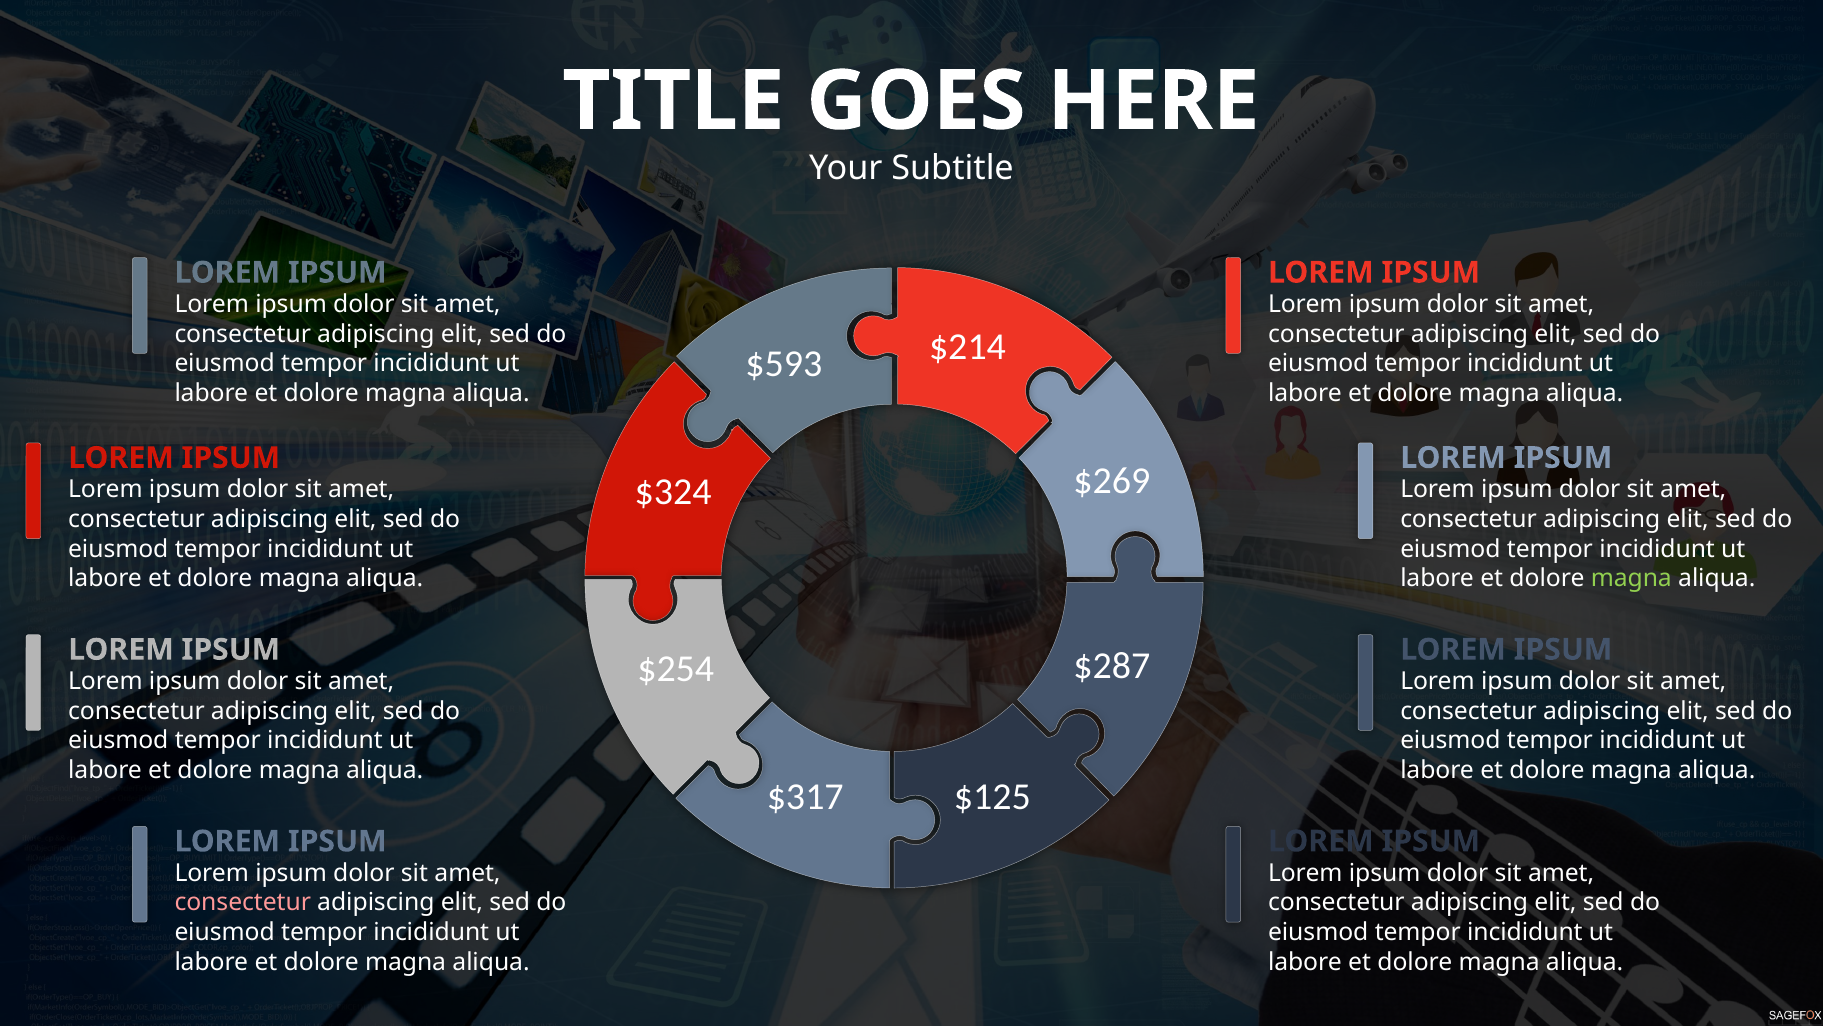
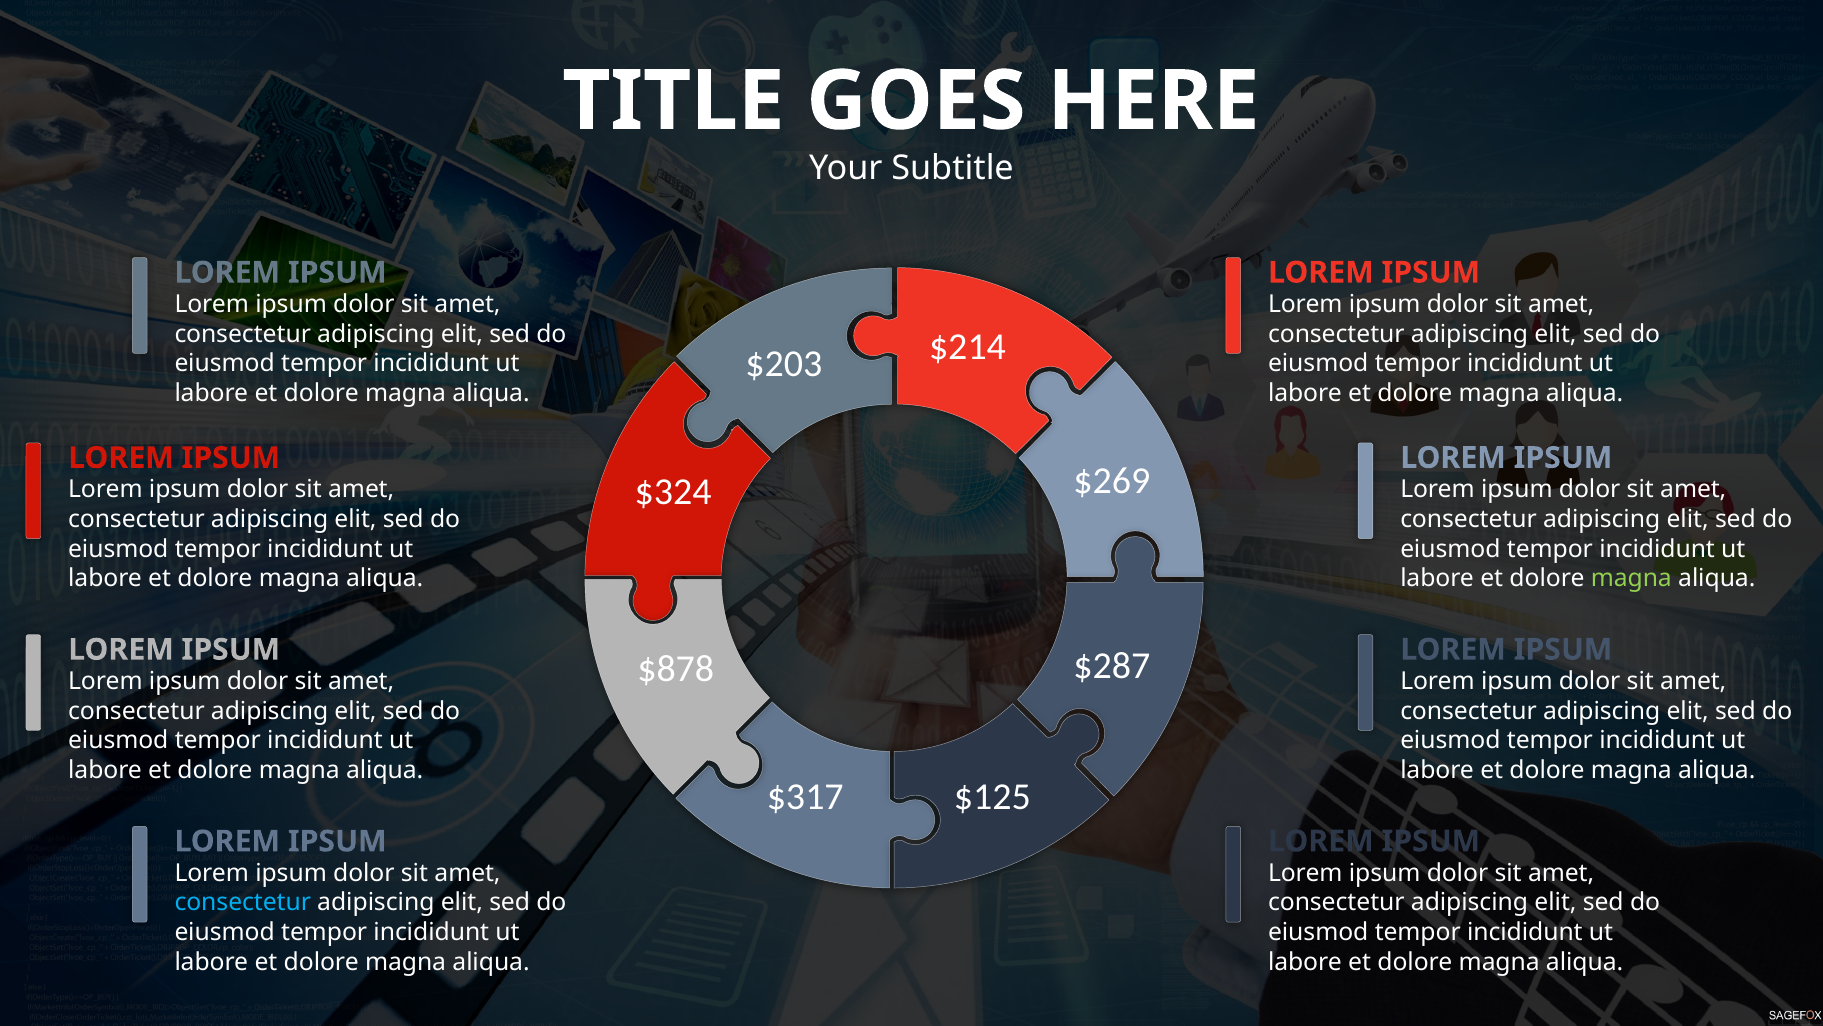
$593: $593 -> $203 (784, 364)
$254: $254 -> $878 (676, 668)
consectetur colour: pink -> light blue (243, 902)
